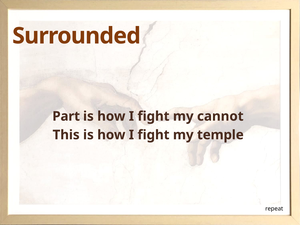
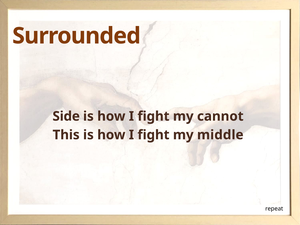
Part: Part -> Side (66, 116)
temple: temple -> middle (220, 135)
